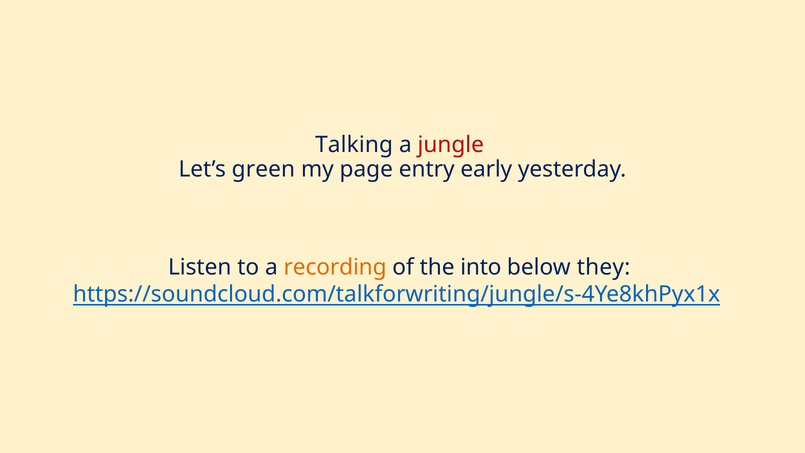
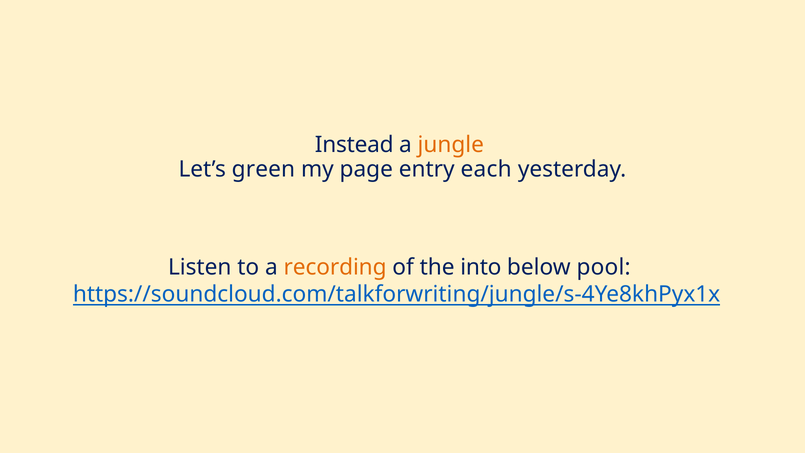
Talking: Talking -> Instead (354, 145)
jungle colour: red -> orange (451, 145)
early: early -> each (486, 169)
they: they -> pool (604, 267)
